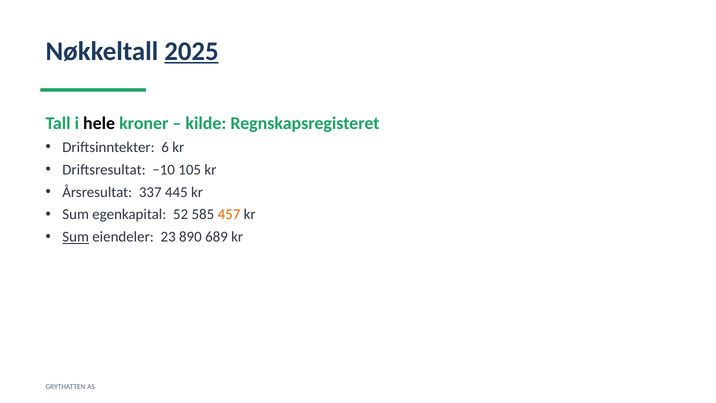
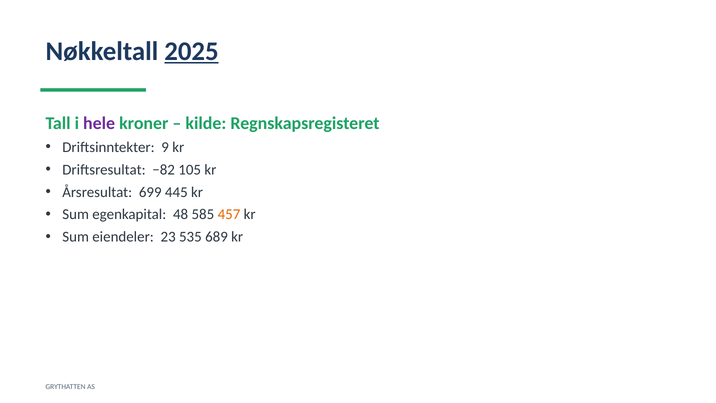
hele colour: black -> purple (99, 123)
6: 6 -> 9 (165, 147)
−10: −10 -> −82 (164, 170)
337: 337 -> 699 (150, 192)
52: 52 -> 48 (181, 214)
Sum underline: present -> none (76, 237)
890: 890 -> 535 (190, 237)
